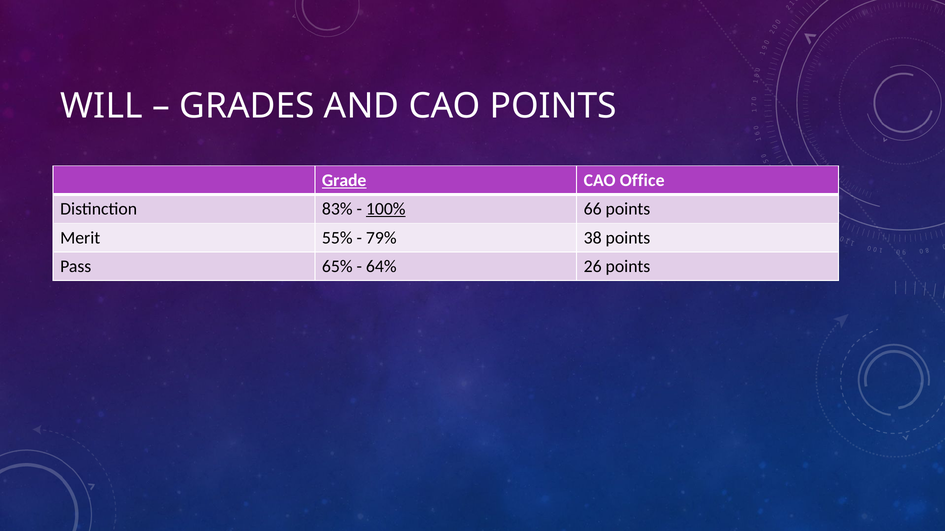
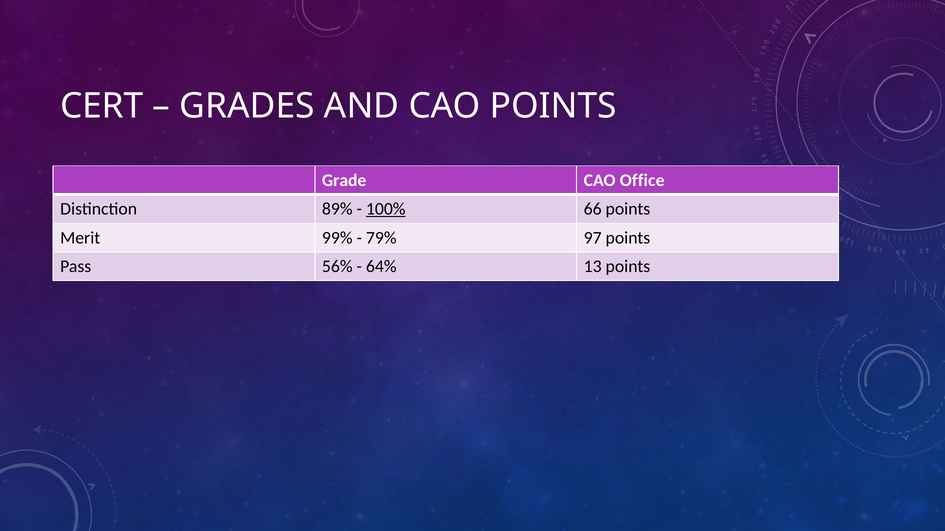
WILL: WILL -> CERT (102, 106)
Grade underline: present -> none (344, 181)
83%: 83% -> 89% (337, 209)
55%: 55% -> 99% (337, 238)
38: 38 -> 97 (593, 238)
65%: 65% -> 56% (337, 267)
26: 26 -> 13 (593, 267)
